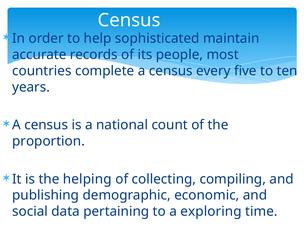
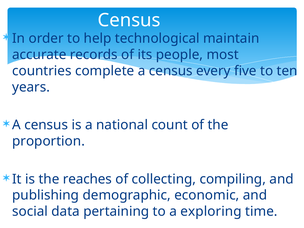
sophisticated: sophisticated -> technological (157, 38)
helping: helping -> reaches (87, 179)
